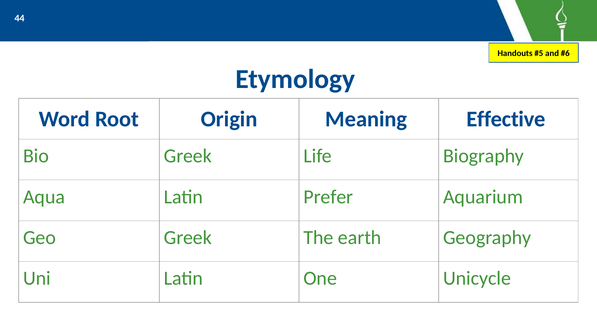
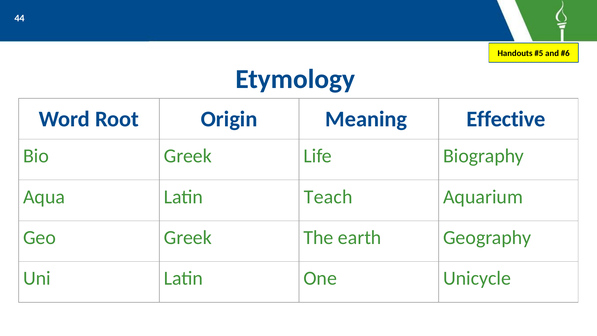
Prefer: Prefer -> Teach (328, 197)
